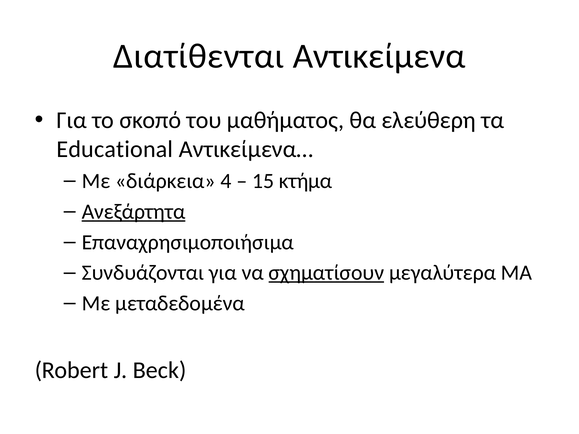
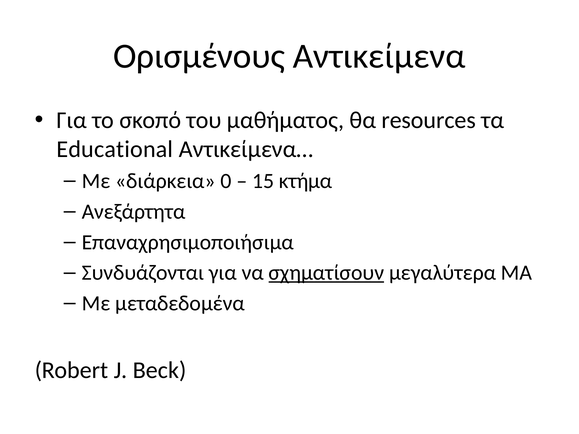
Διατίθενται: Διατίθενται -> Ορισμένους (199, 56)
ελεύθερη: ελεύθερη -> resources (429, 120)
4: 4 -> 0 (226, 181)
Ανεξάρτητα underline: present -> none (134, 212)
